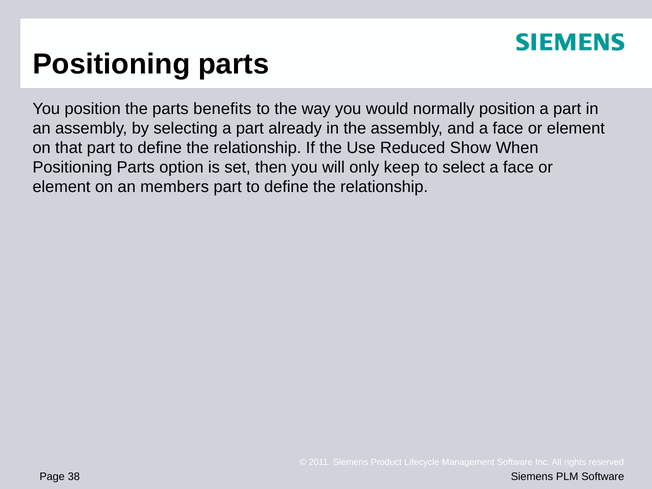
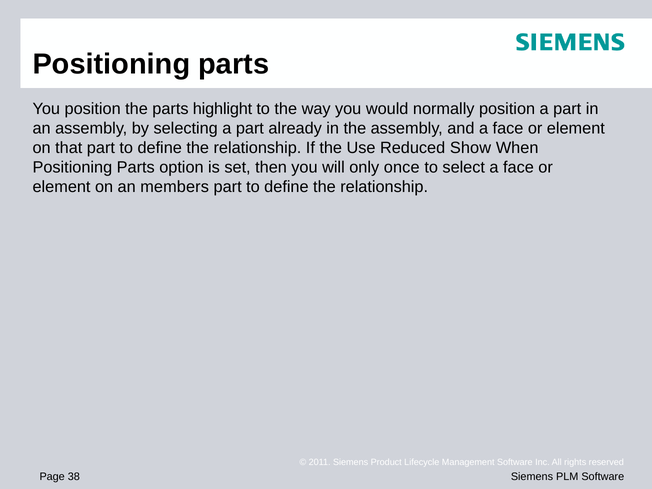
benefits: benefits -> highlight (223, 109)
keep: keep -> once (402, 167)
